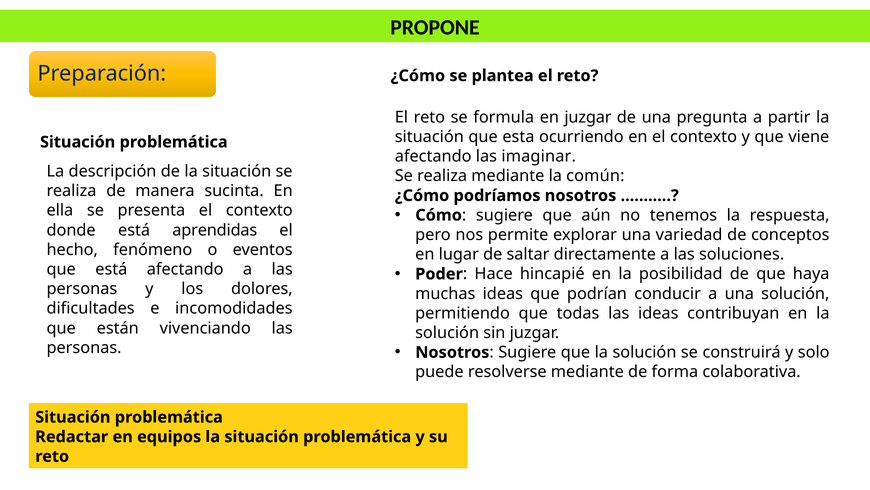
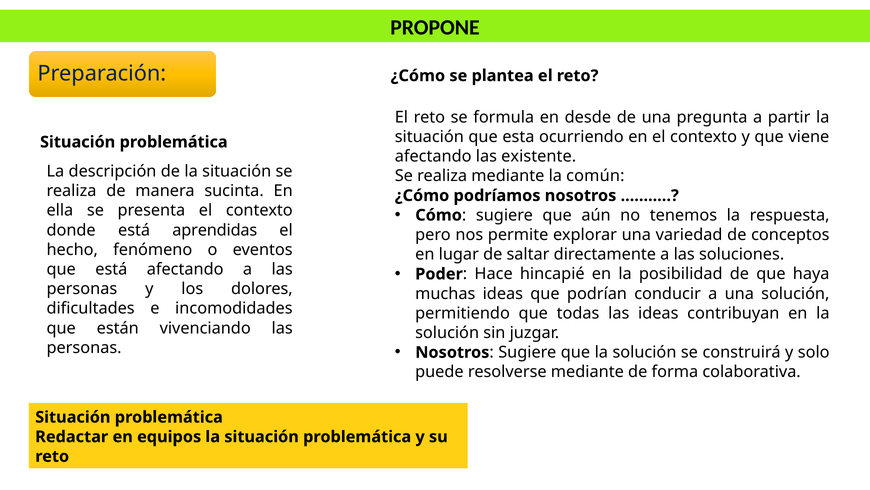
en juzgar: juzgar -> desde (588, 117)
imaginar: imaginar -> existente (539, 156)
